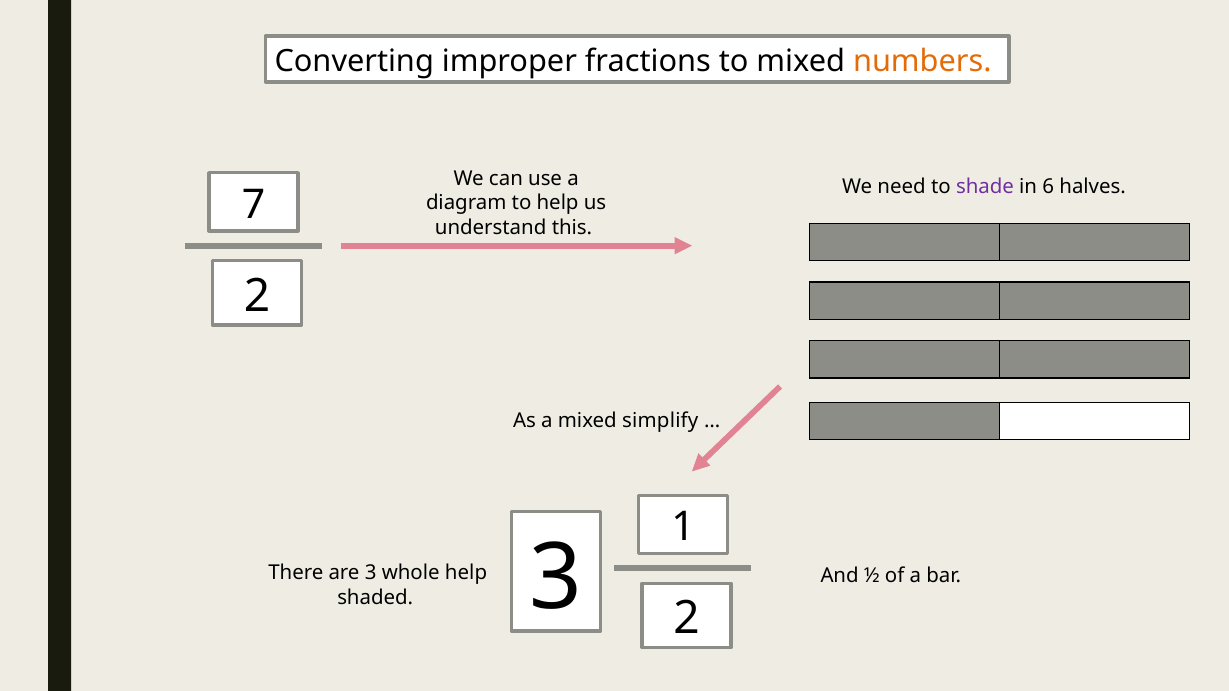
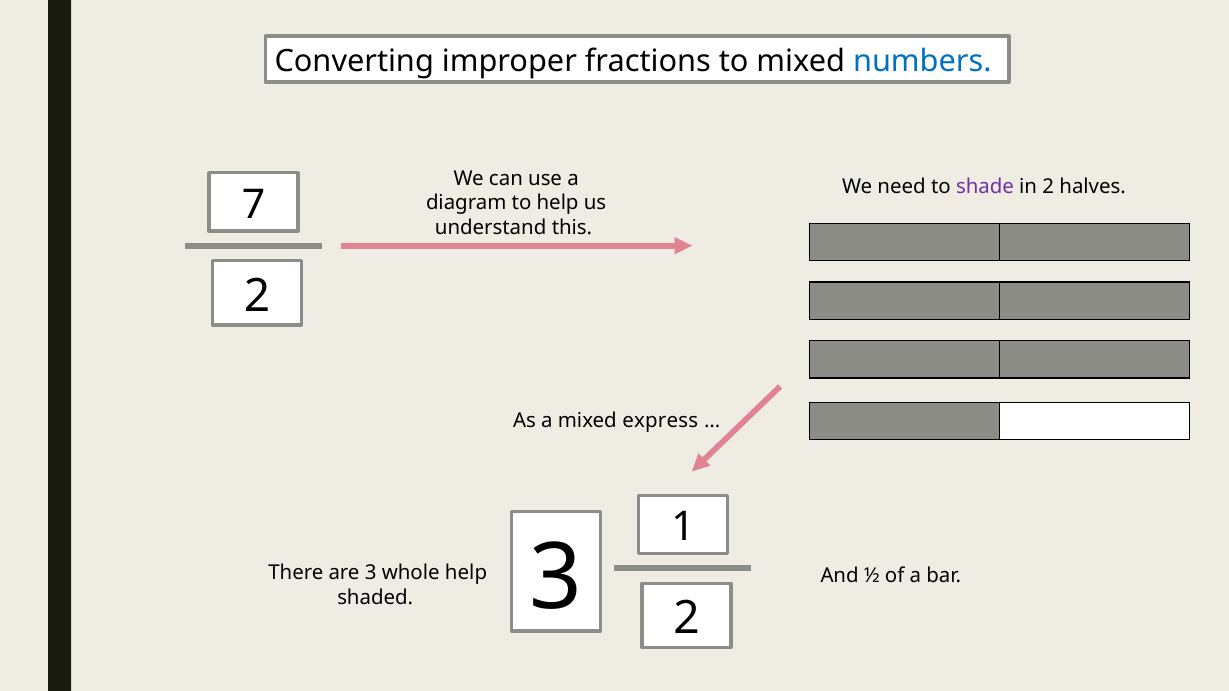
numbers colour: orange -> blue (922, 61)
in 6: 6 -> 2 (1048, 186)
simplify: simplify -> express (660, 421)
